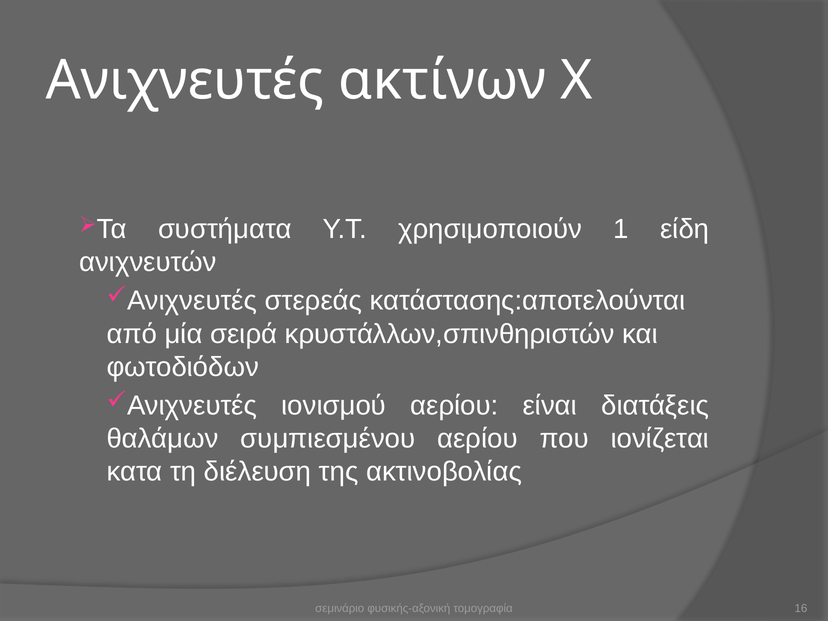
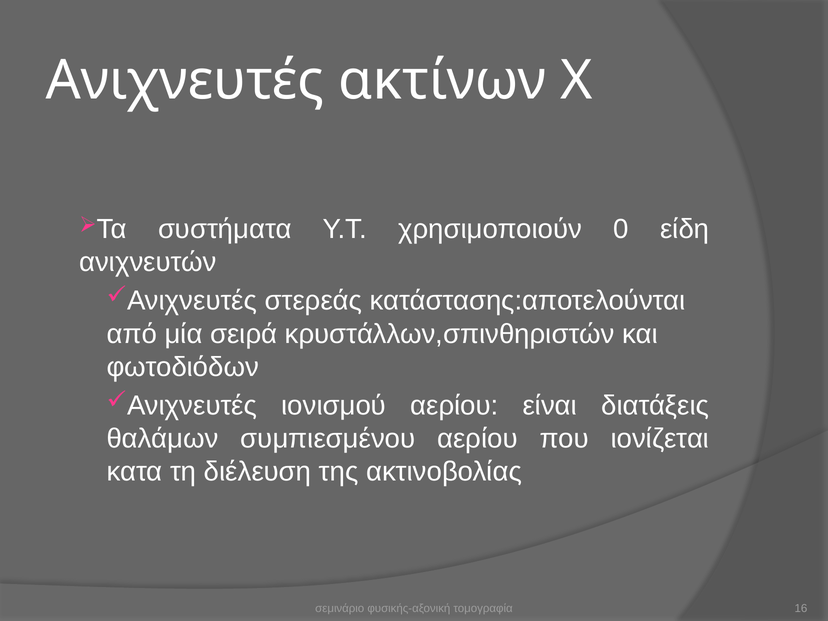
1: 1 -> 0 (621, 229)
